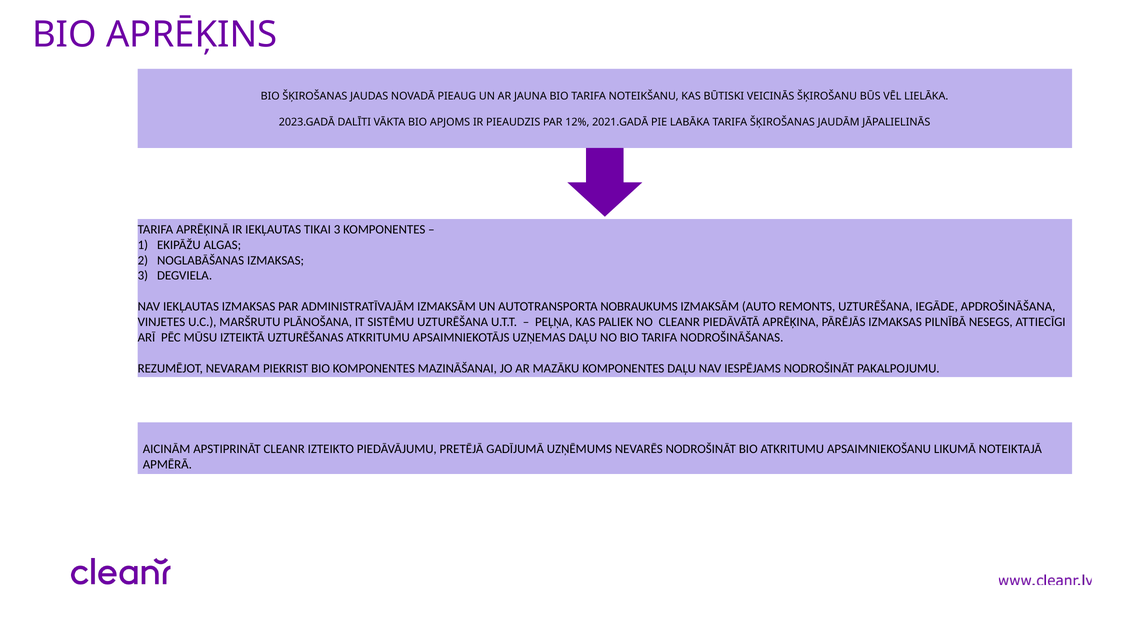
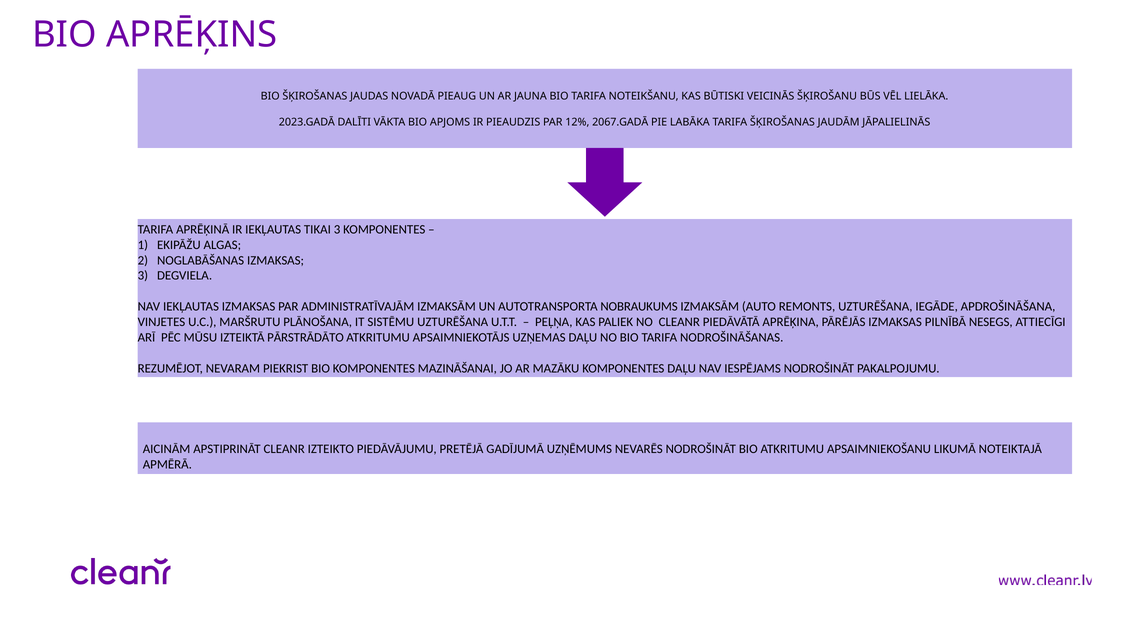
2021.GADĀ: 2021.GADĀ -> 2067.GADĀ (620, 122)
UZTURĒŠANAS: UZTURĒŠANAS -> PĀRSTRĀDĀTO (306, 338)
